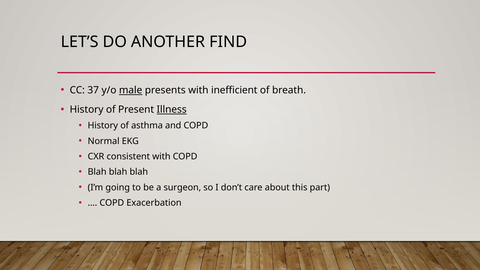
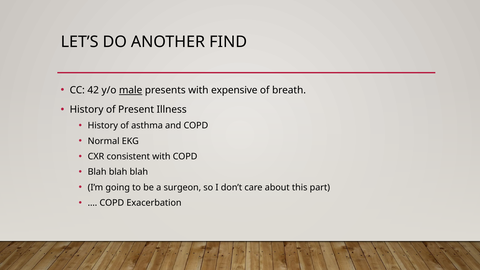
37: 37 -> 42 (93, 90)
inefficient: inefficient -> expensive (234, 90)
Illness underline: present -> none (172, 110)
